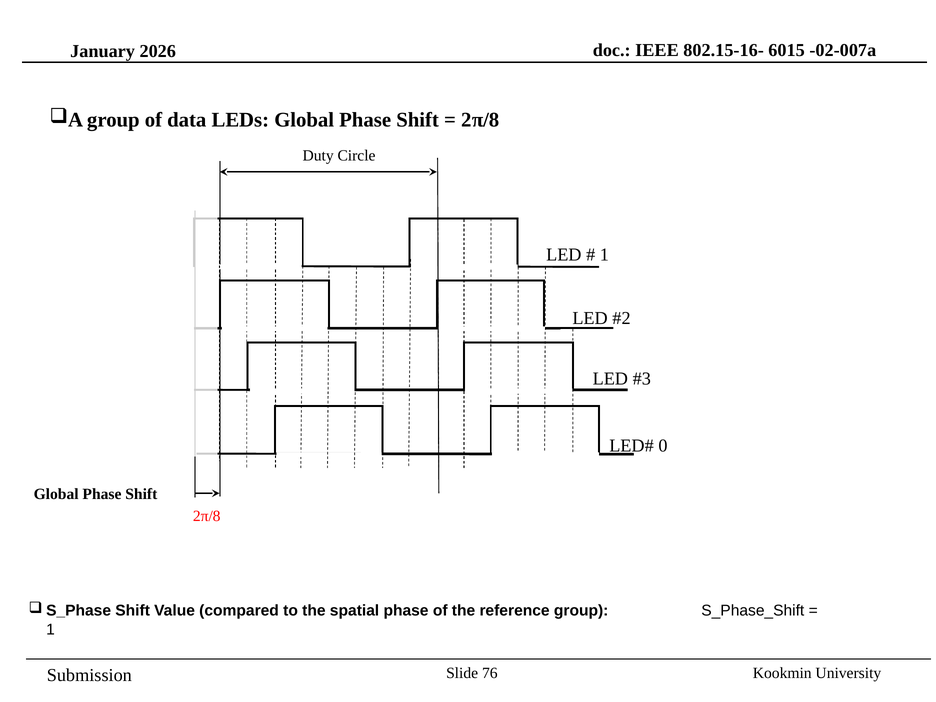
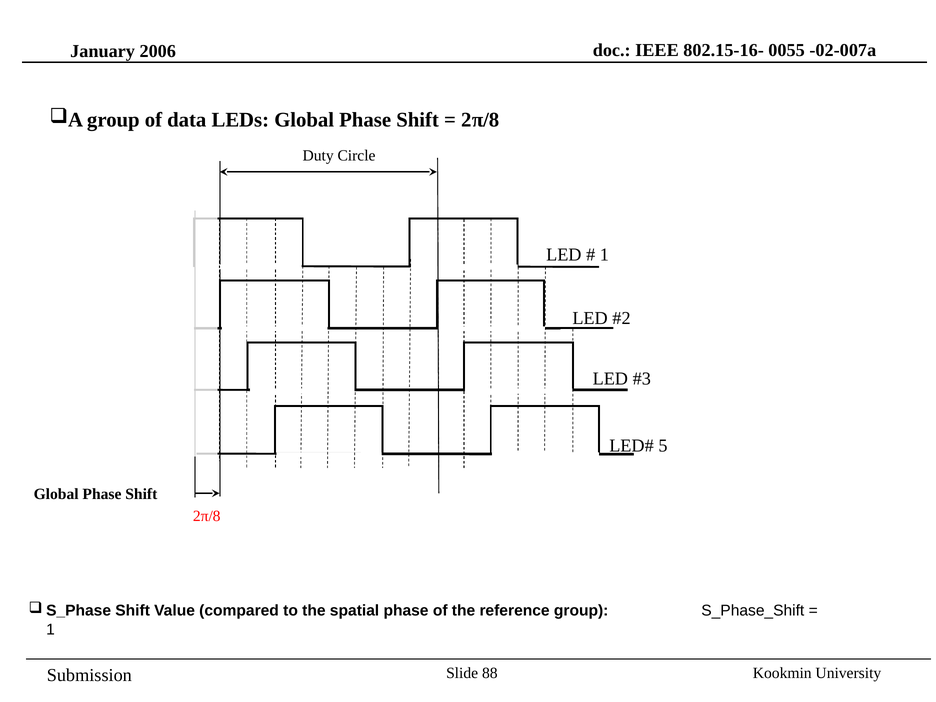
6015: 6015 -> 0055 (787, 50)
2026: 2026 -> 2006 (158, 51)
0: 0 -> 5 (663, 446)
76: 76 -> 88 (490, 673)
